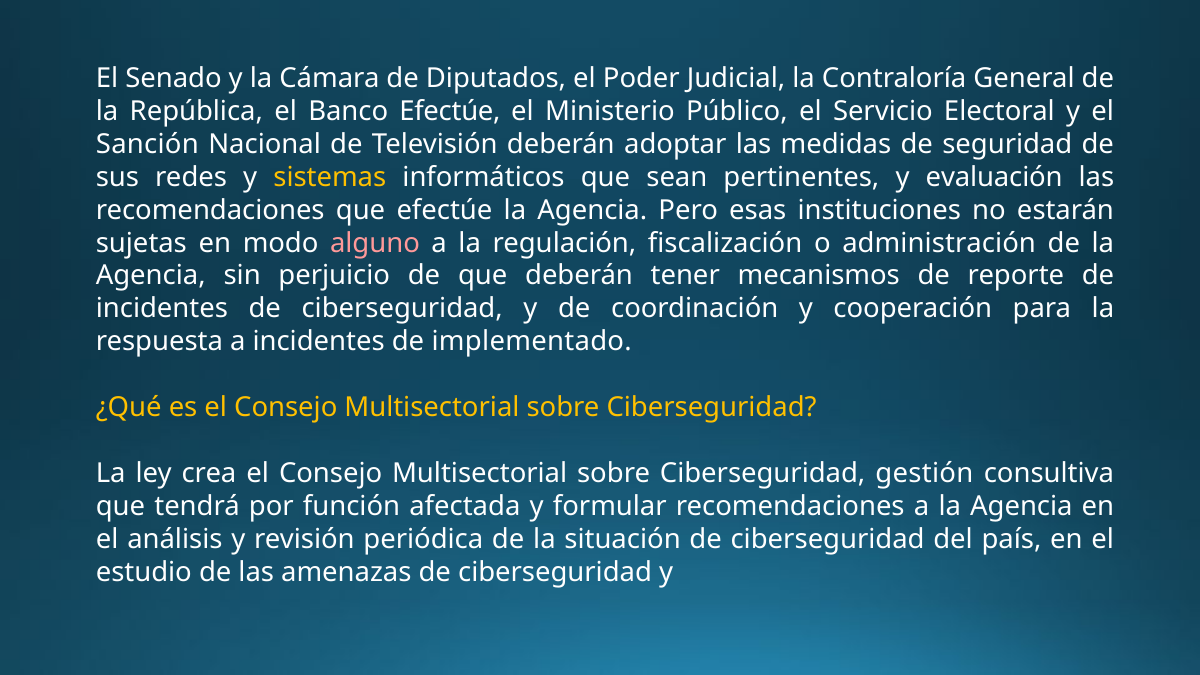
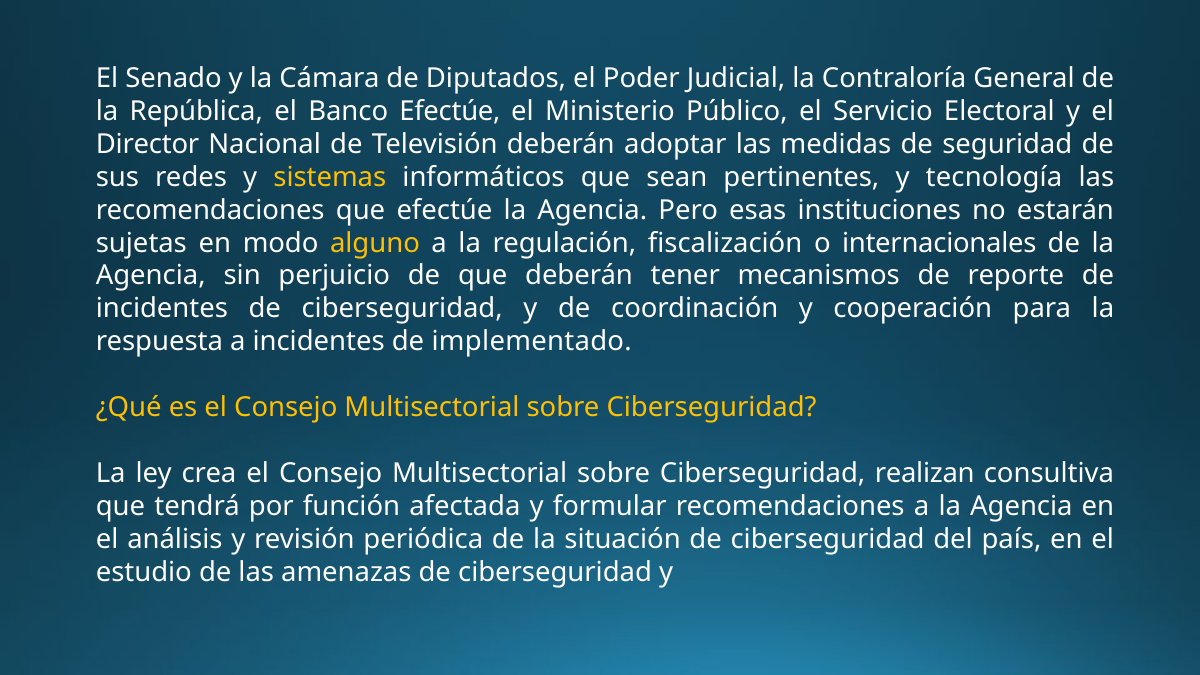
Sanción: Sanción -> Director (148, 144)
evaluación: evaluación -> tecnología (994, 177)
alguno colour: pink -> yellow (375, 243)
administración: administración -> internacionales (939, 243)
gestión: gestión -> realizan (925, 474)
